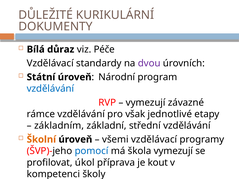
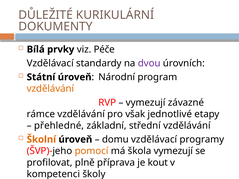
důraz: důraz -> prvky (61, 49)
vzdělávání colour: blue -> orange (50, 89)
základním: základním -> přehledné (59, 126)
všemi: všemi -> domu (115, 140)
pomocí colour: blue -> orange (92, 151)
úkol: úkol -> plně (85, 163)
